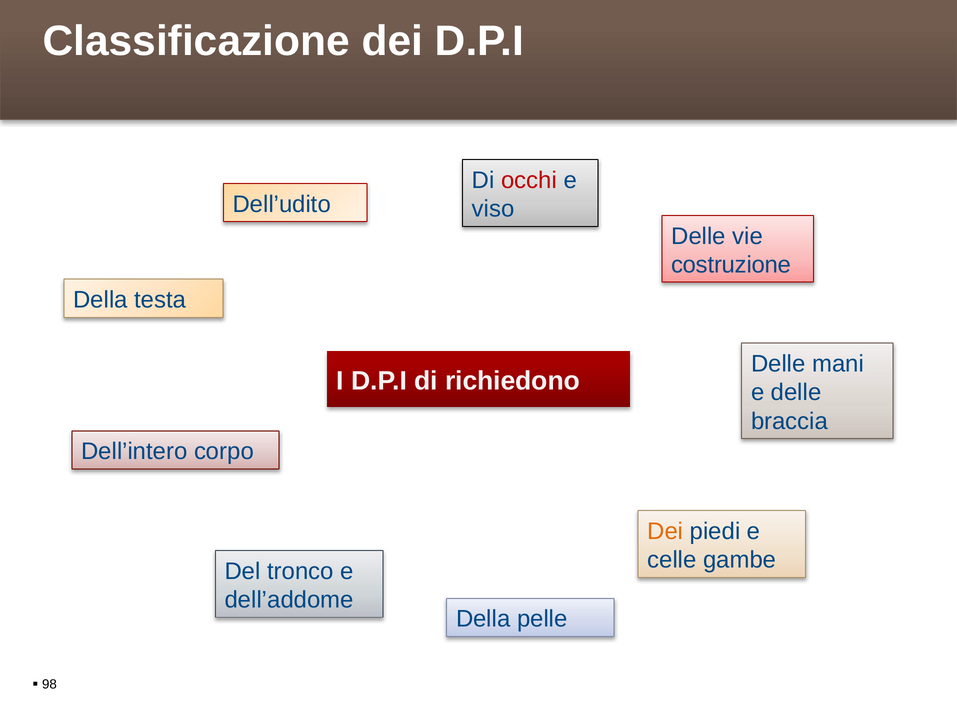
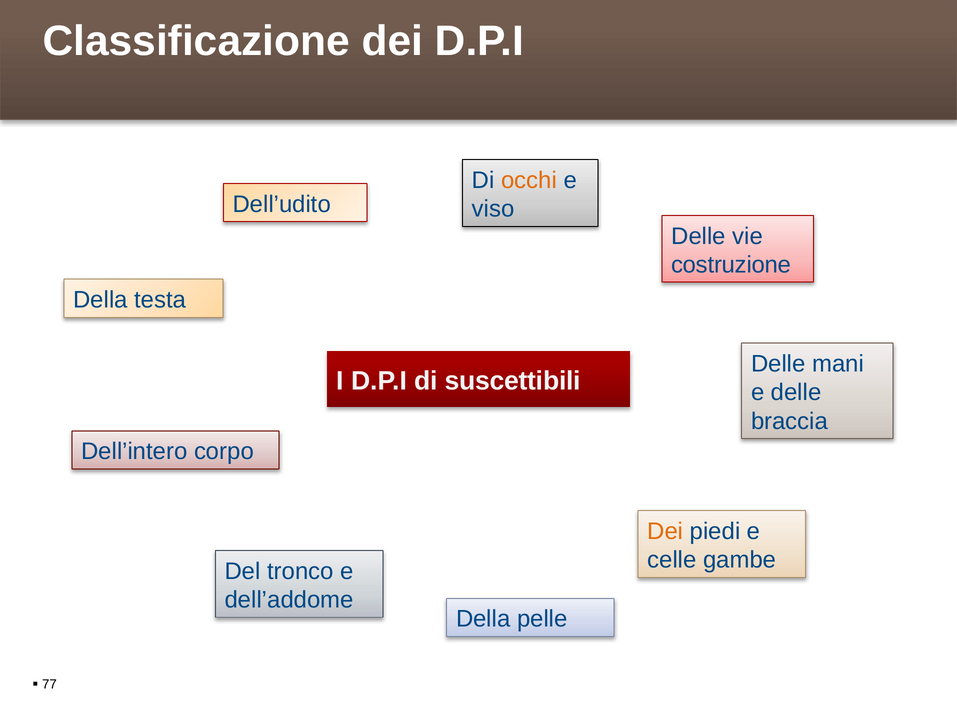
occhi colour: red -> orange (529, 180)
richiedono: richiedono -> suscettibili (513, 381)
98: 98 -> 77 (49, 684)
